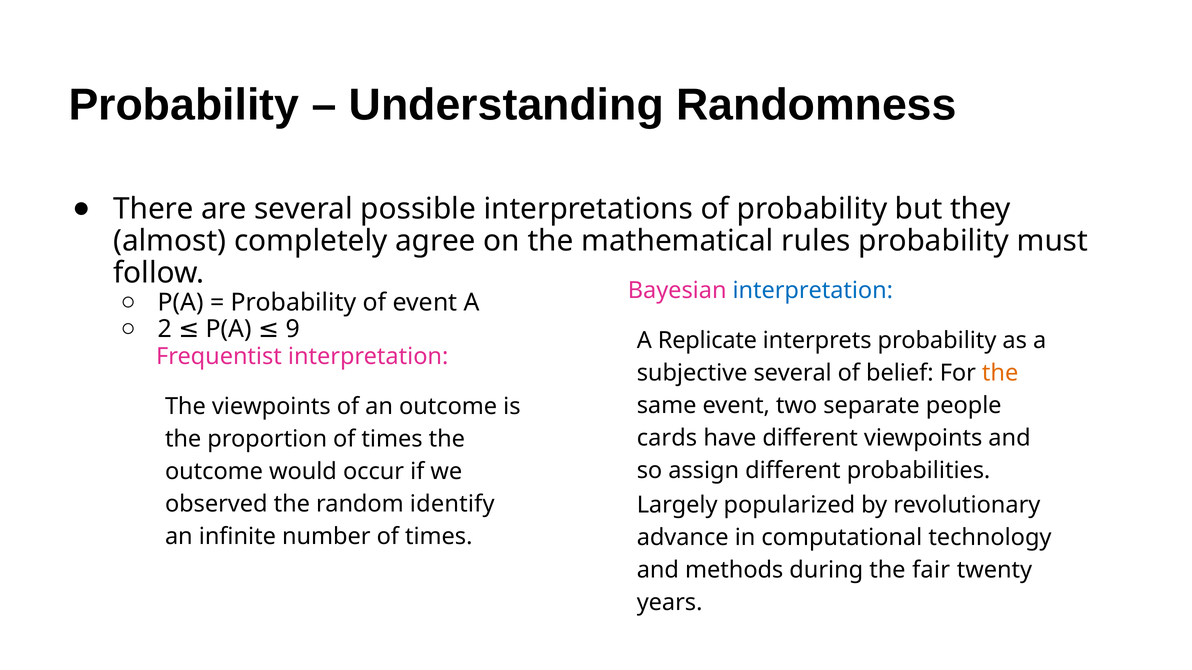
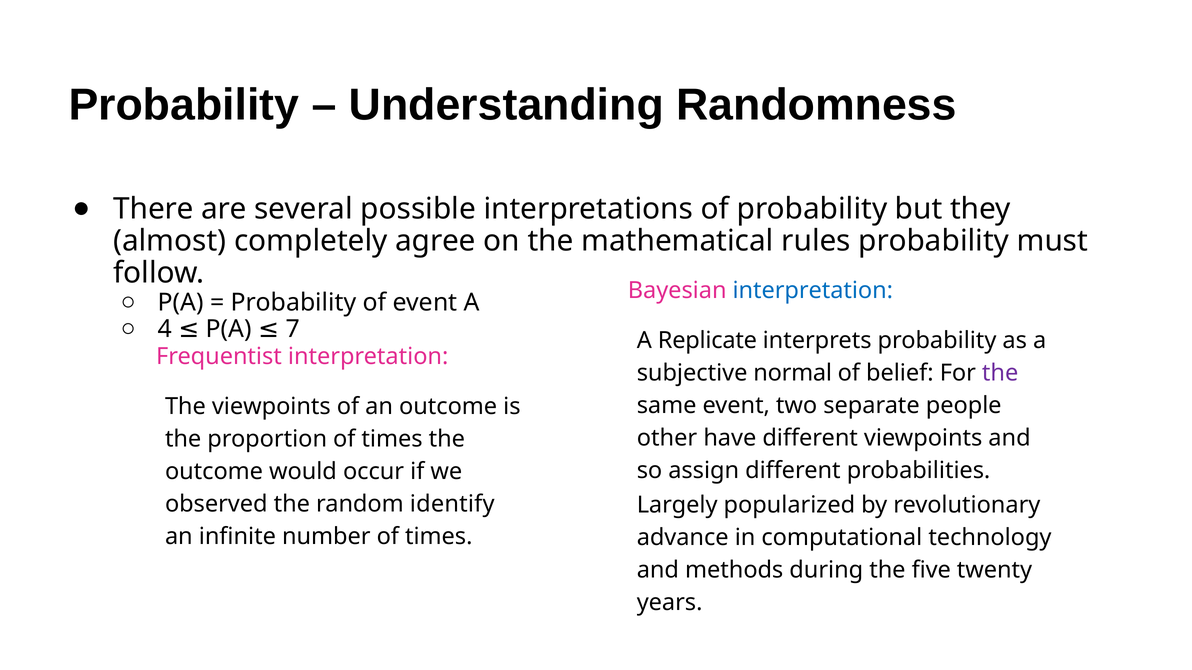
2: 2 -> 4 (165, 330)
9: 9 -> 7 (293, 330)
subjective several: several -> normal (793, 373)
the colour: orange -> purple (1000, 373)
cards: cards -> other (667, 438)
fair: fair -> five (931, 571)
